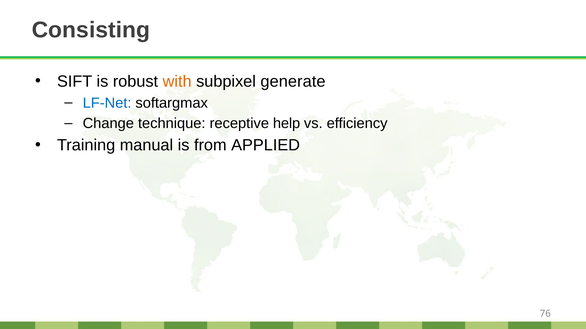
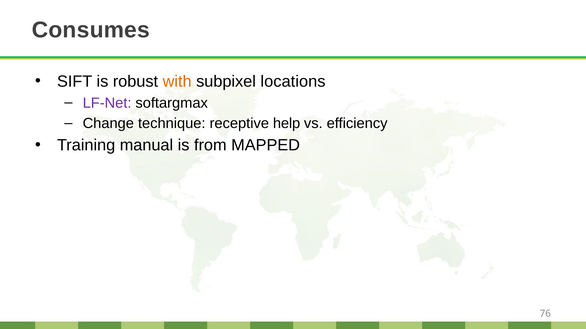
Consisting: Consisting -> Consumes (91, 30)
generate: generate -> locations (293, 82)
LF-Net colour: blue -> purple (107, 103)
APPLIED: APPLIED -> MAPPED (266, 146)
